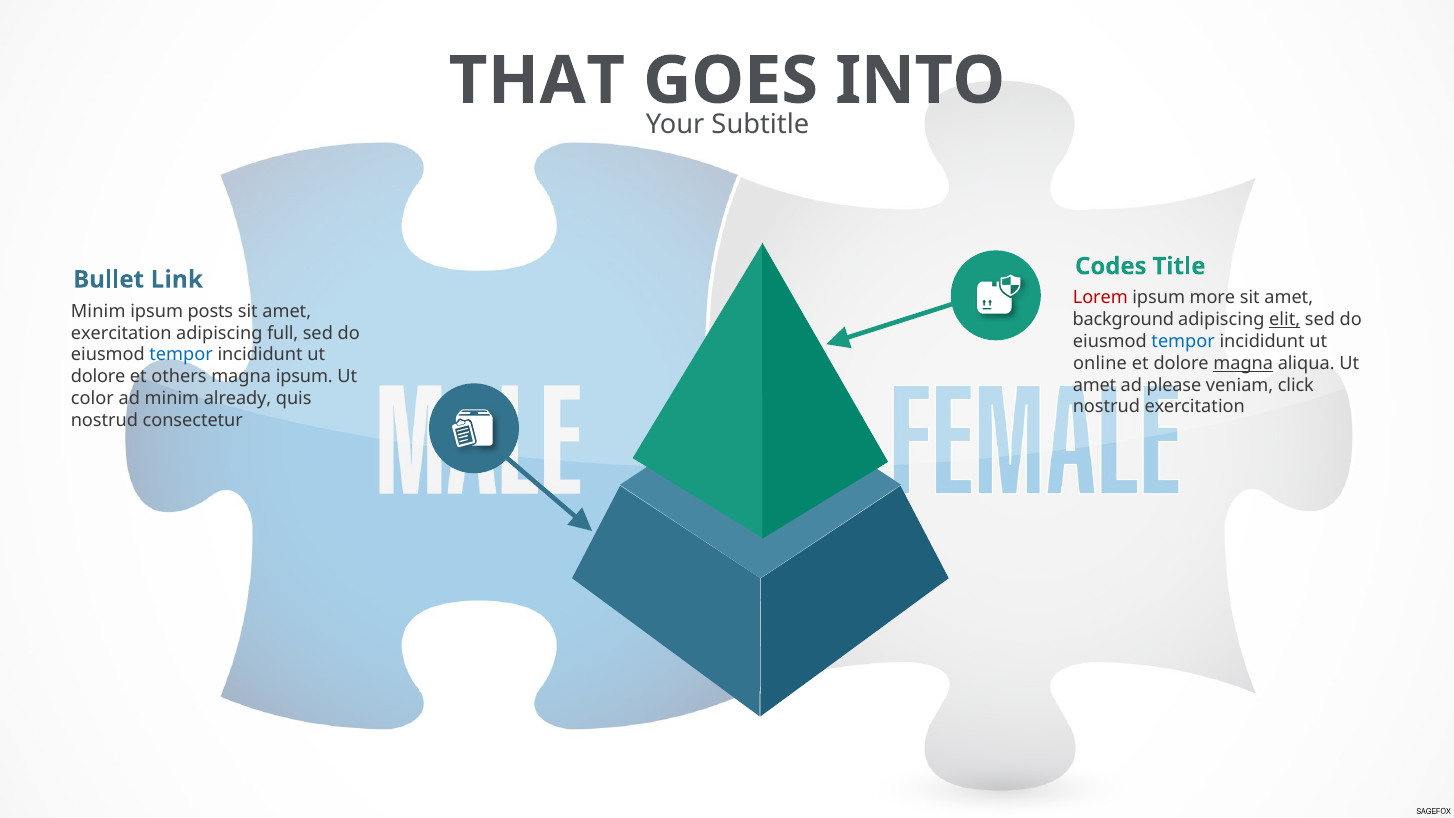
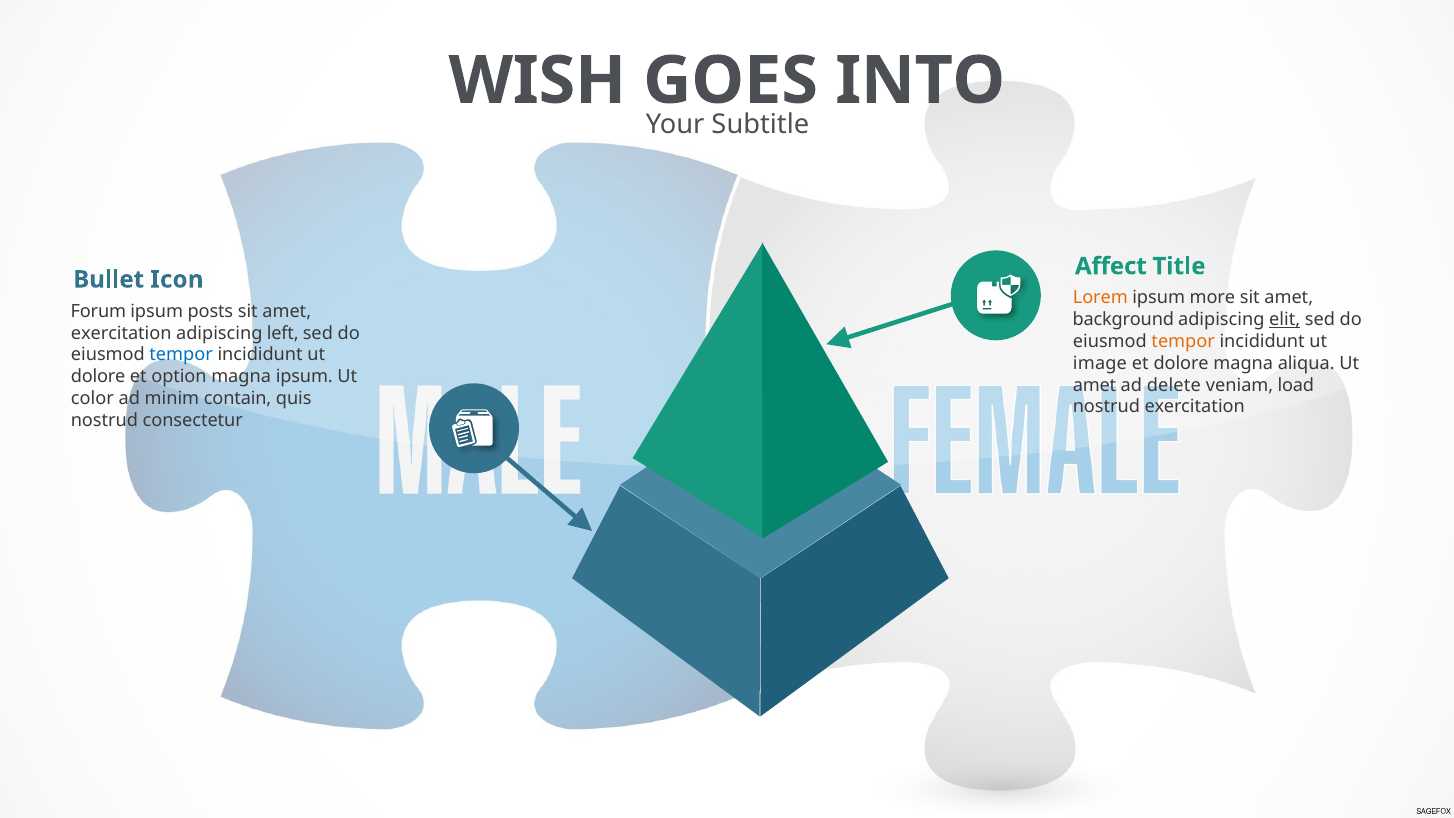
THAT: THAT -> WISH (537, 81)
Codes: Codes -> Affect (1111, 266)
Link: Link -> Icon (177, 279)
Lorem colour: red -> orange (1100, 298)
Minim: Minim -> Forum (98, 311)
full: full -> left (283, 333)
tempor colour: blue -> orange (1183, 342)
online: online -> image (1100, 363)
magna underline: present -> none (1243, 363)
others: others -> option (179, 377)
please: please -> delete (1174, 385)
click: click -> load (1296, 385)
already: already -> contain (238, 398)
